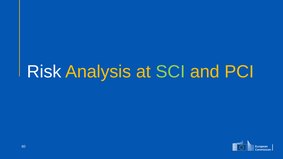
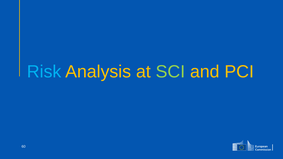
Risk colour: white -> light blue (44, 72)
